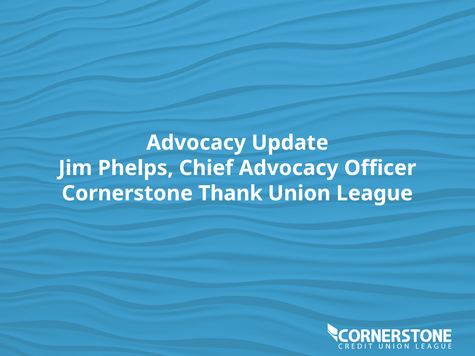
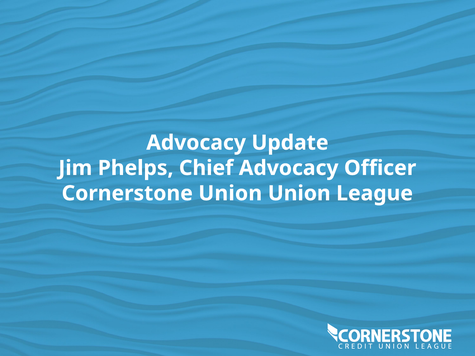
Cornerstone Thank: Thank -> Union (230, 193)
